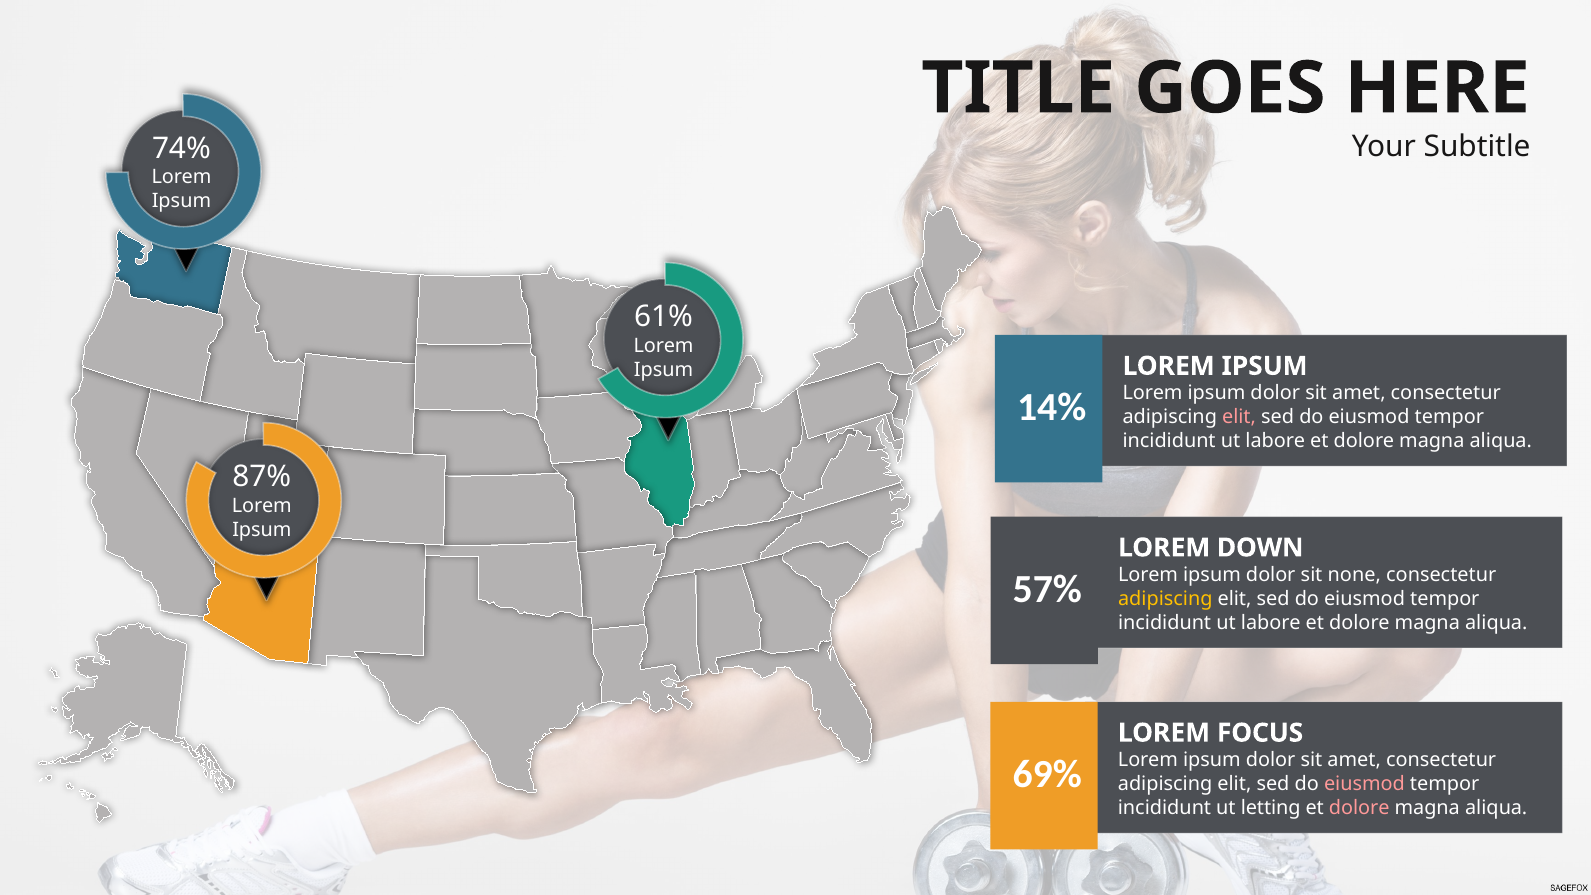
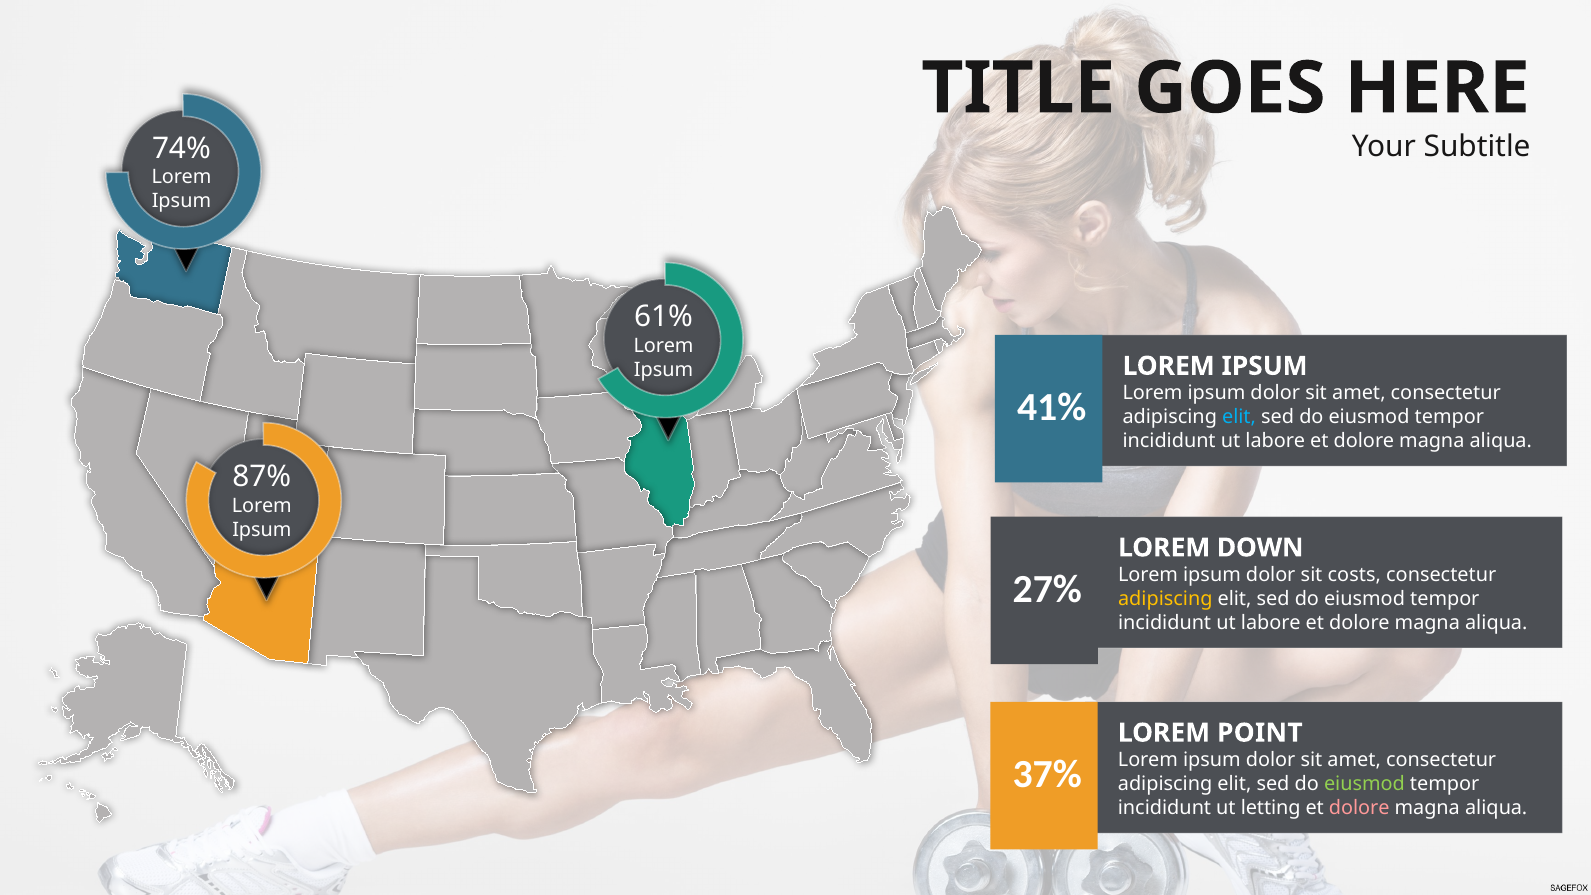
14%: 14% -> 41% (1052, 407)
elit colour: pink -> light blue (1239, 417)
none: none -> costs (1354, 575)
57%: 57% -> 27% (1047, 589)
FOCUS: FOCUS -> POINT (1260, 733)
69%: 69% -> 37% (1047, 774)
eiusmod colour: pink -> light green (1364, 784)
